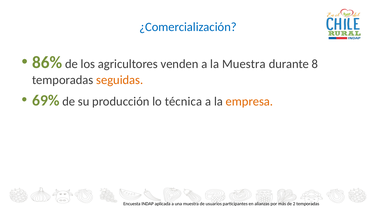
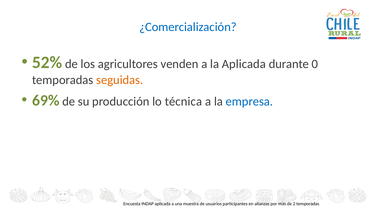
86%: 86% -> 52% (47, 62)
la Muestra: Muestra -> Aplicada (244, 64)
8: 8 -> 0 (315, 64)
empresa colour: orange -> blue (249, 101)
